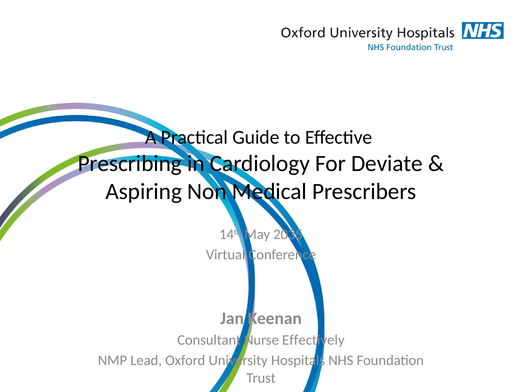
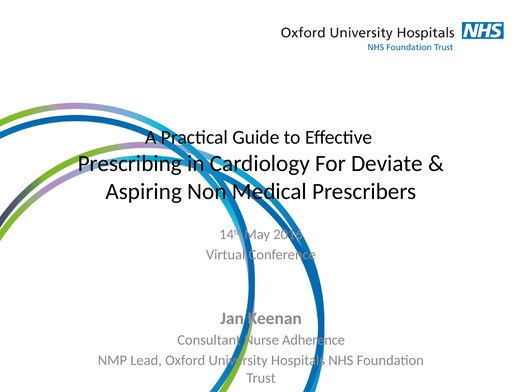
2035: 2035 -> 2016 (288, 234)
Effectively: Effectively -> Adherence (313, 340)
